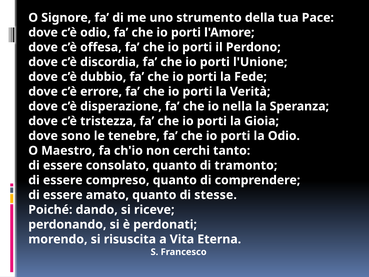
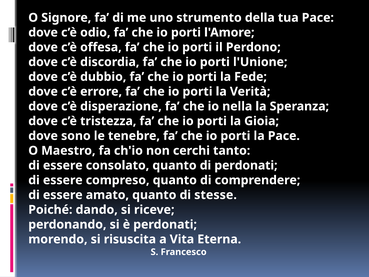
la Odio: Odio -> Pace (284, 136)
di tramonto: tramonto -> perdonati (246, 165)
